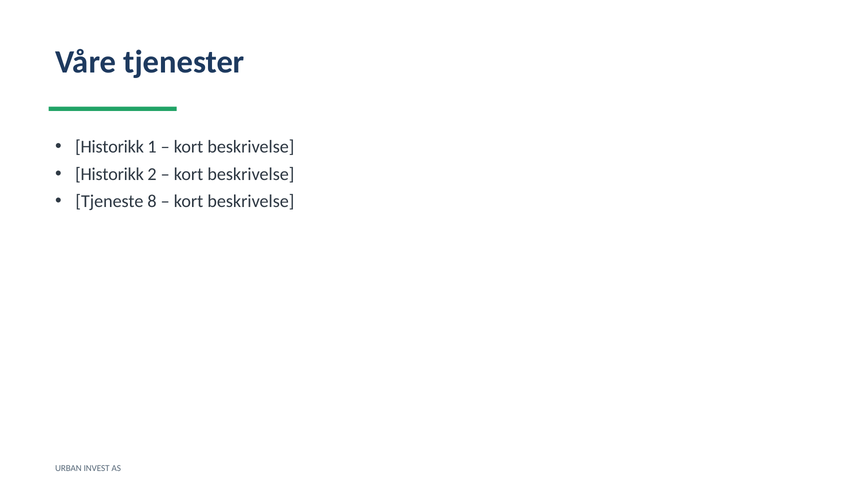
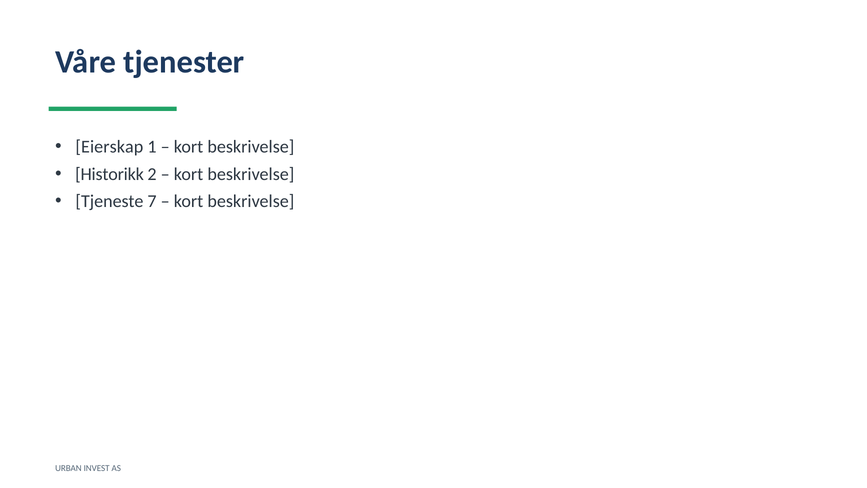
Historikk: Historikk -> Eierskap (109, 147)
8: 8 -> 7 (152, 201)
